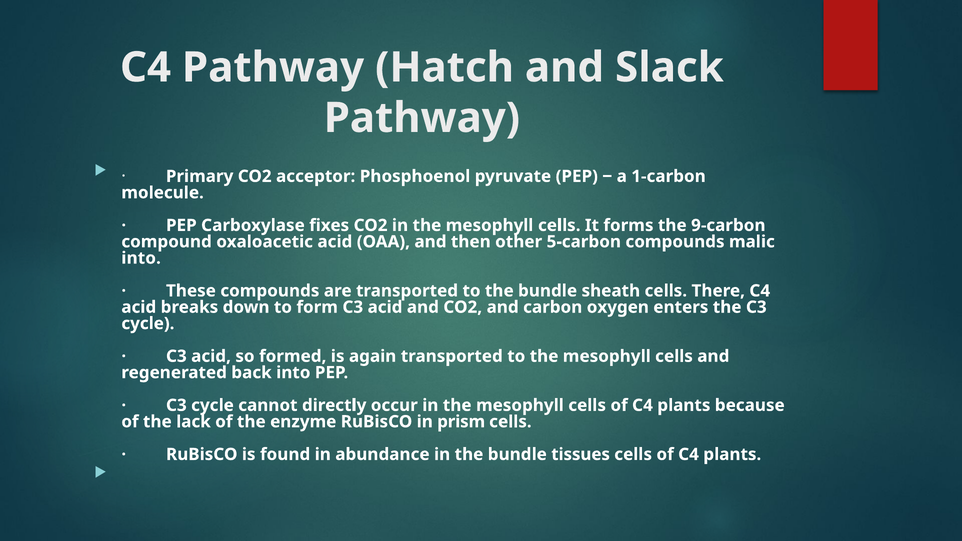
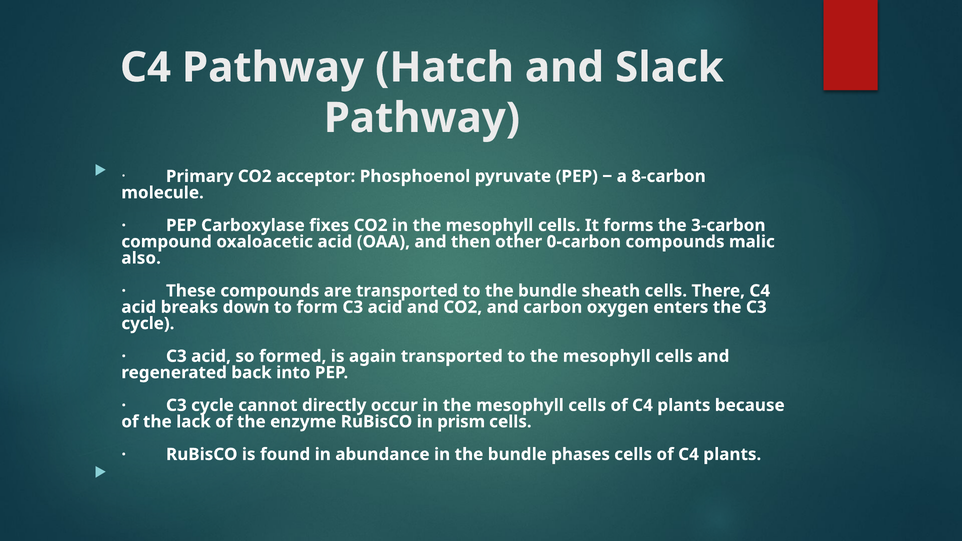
1-carbon: 1-carbon -> 8-carbon (669, 176)
9-carbon: 9-carbon -> 3-carbon (728, 225)
5-carbon: 5-carbon -> 0-carbon (584, 242)
into: into -> also (141, 258)
tissues: tissues -> phases (581, 454)
